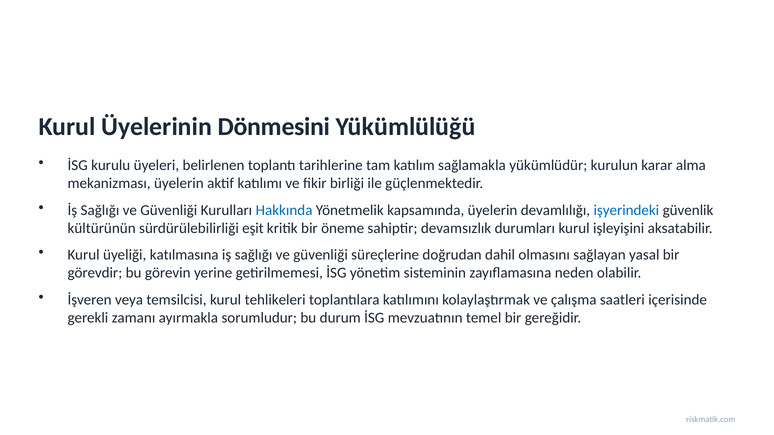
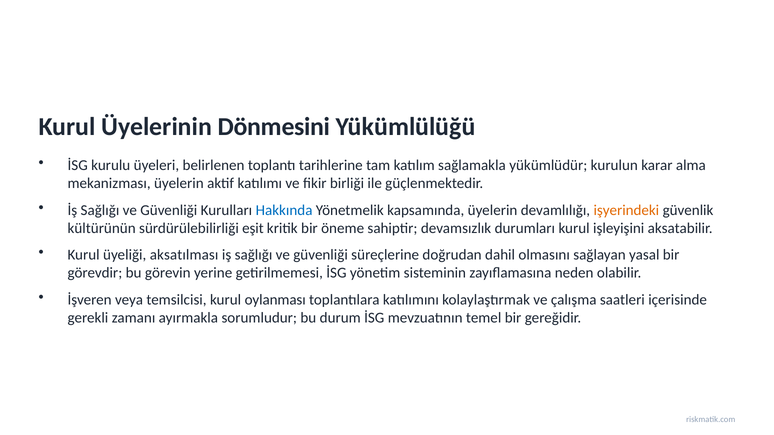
işyerindeki colour: blue -> orange (626, 210)
katılmasına: katılmasına -> aksatılması (184, 255)
tehlikeleri: tehlikeleri -> oylanması (275, 300)
